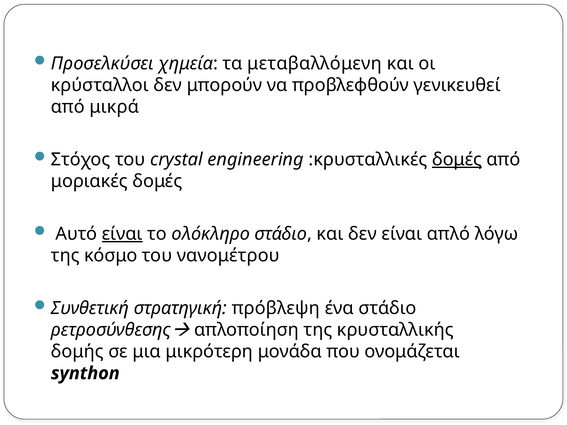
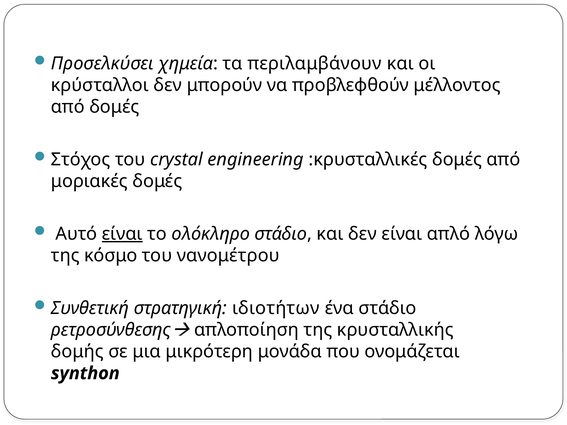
μεταβαλλόμενη: μεταβαλλόμενη -> περιλαμβάνουν (315, 64)
γενικευθεί: γενικευθεί -> μέλλοντος (457, 85)
από μικρά: μικρά -> δομές (114, 107)
δομές underline: present -> none (457, 160)
πρόβλεψη: πρόβλεψη -> ιδιοτήτων (276, 308)
